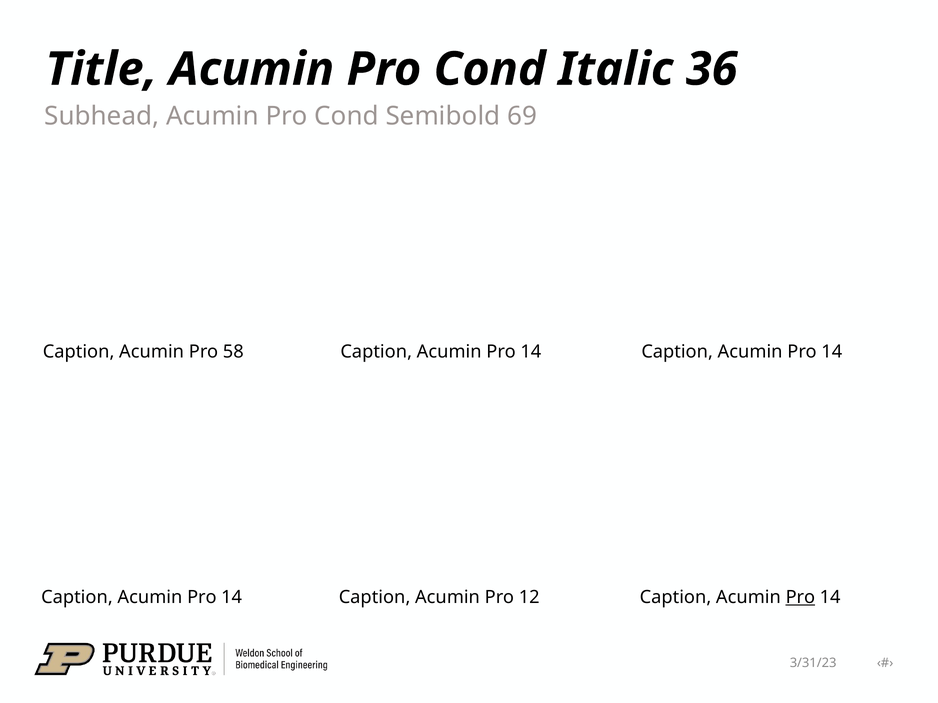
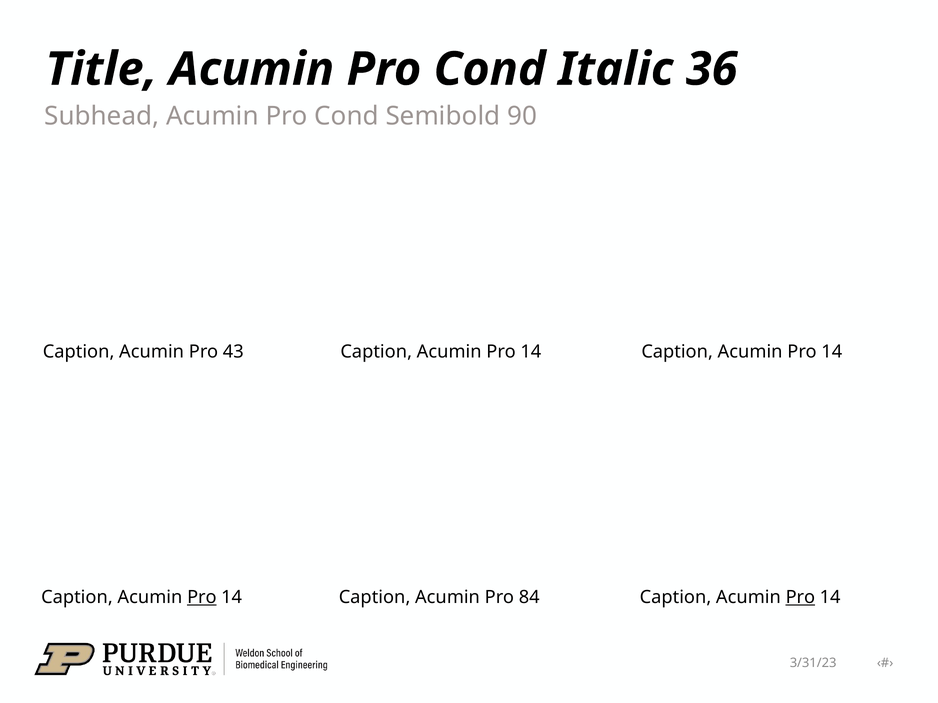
69: 69 -> 90 (522, 116)
58: 58 -> 43 (233, 352)
Pro underline: none -> present (202, 598)
12: 12 -> 84 (529, 598)
